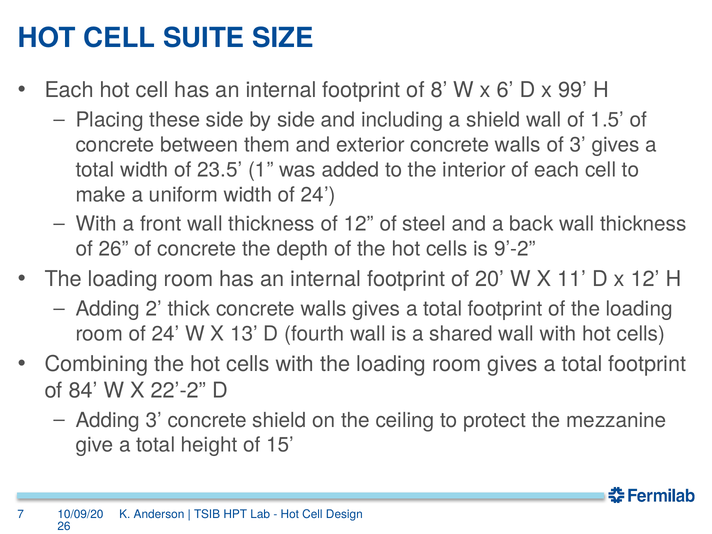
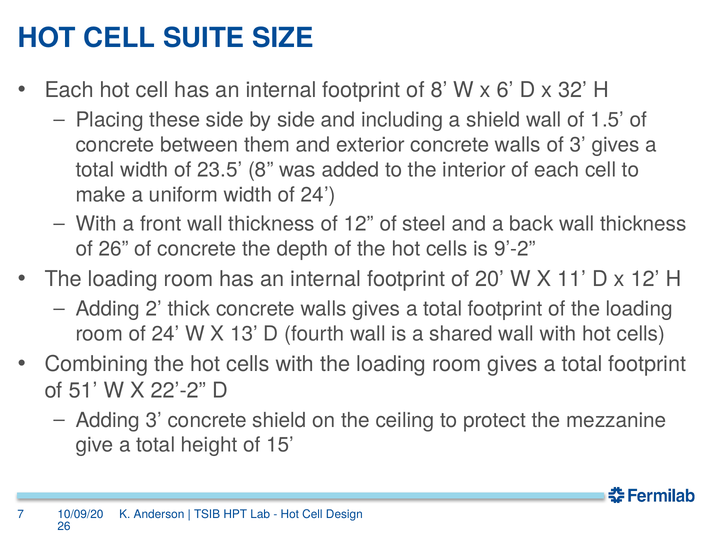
99: 99 -> 32 (573, 90)
23.5 1: 1 -> 8 (261, 170)
84: 84 -> 51 (83, 390)
